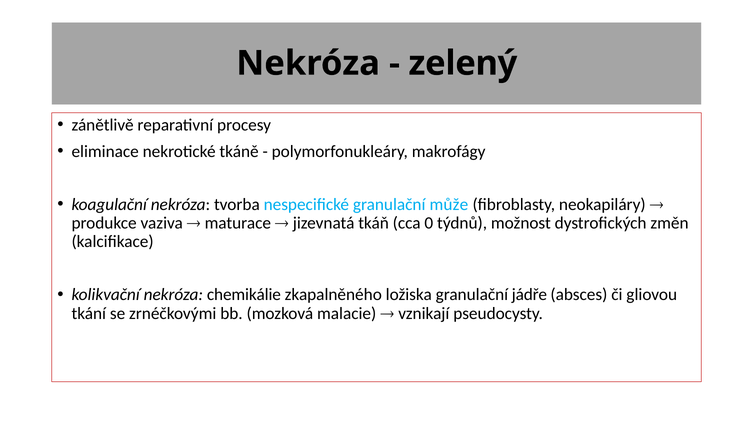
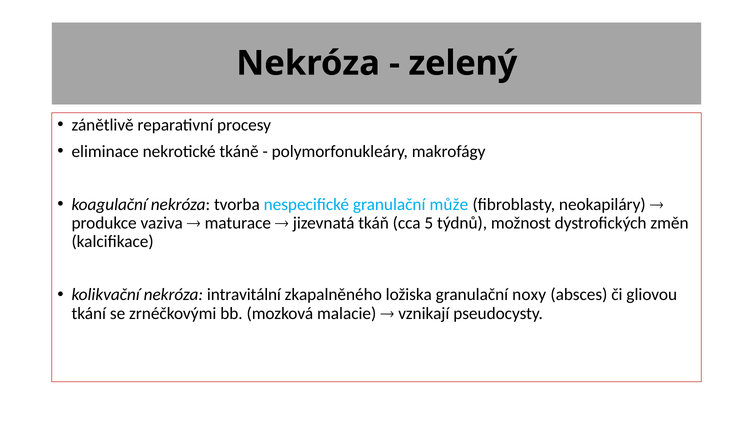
0: 0 -> 5 (429, 223)
chemikálie: chemikálie -> intravitální (244, 294)
jádře: jádře -> noxy (529, 294)
